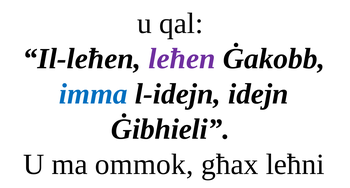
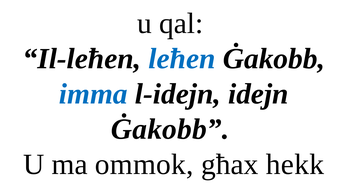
leħen colour: purple -> blue (182, 59)
Ġibhieli: Ġibhieli -> Ġakobb (170, 130)
leħni: leħni -> hekk (295, 165)
